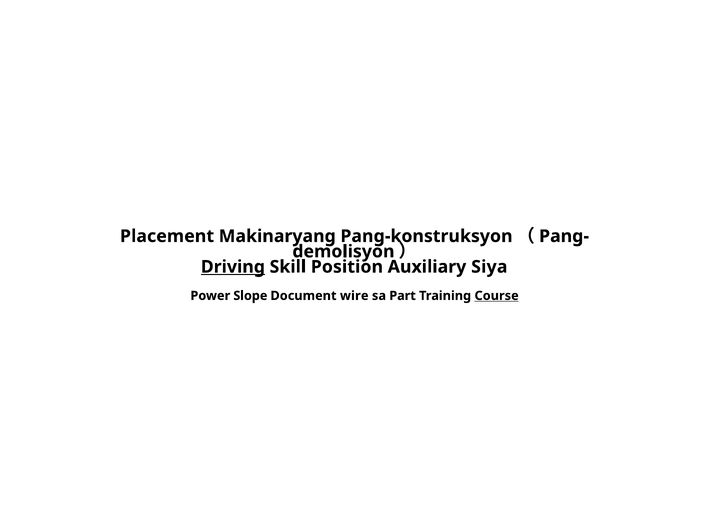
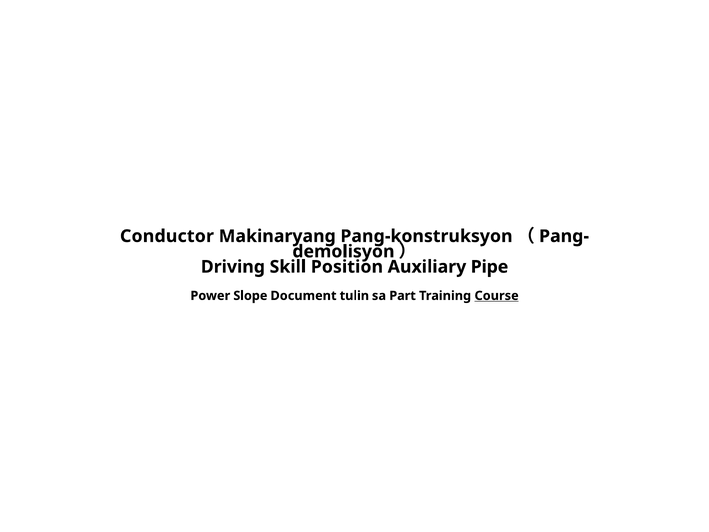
Placement: Placement -> Conductor (167, 236)
Driving underline: present -> none (233, 267)
Siya: Siya -> Pipe (489, 267)
wire: wire -> tulin (354, 296)
